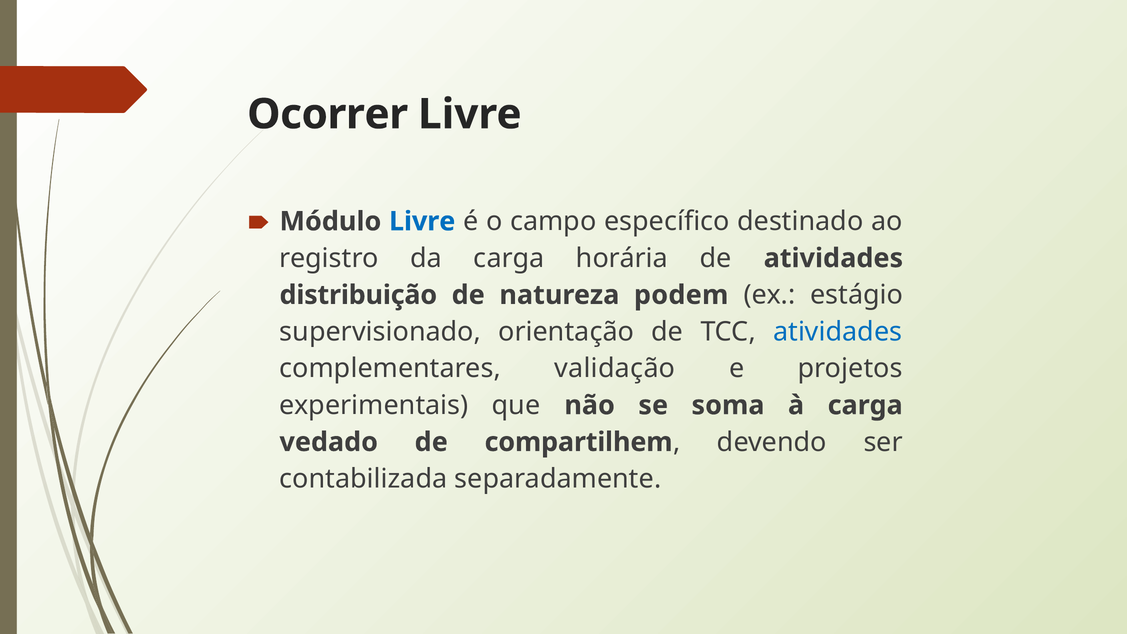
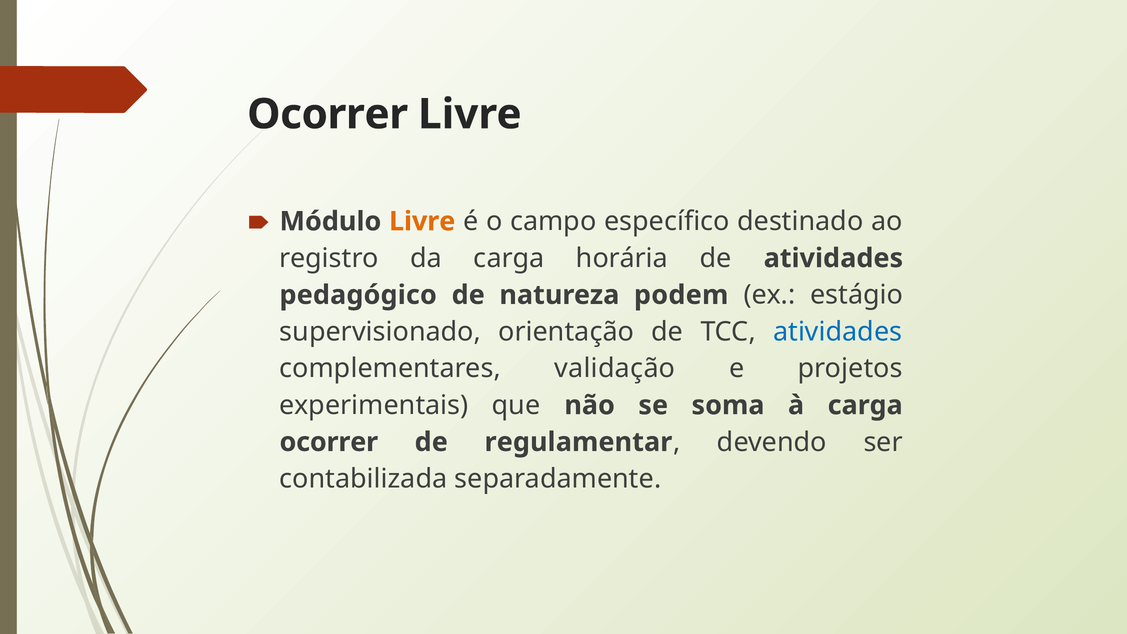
Livre colour: blue -> orange (422, 221)
distribuição: distribuição -> pedagógico (358, 295)
vedado: vedado -> ocorrer (329, 442)
compartilhem: compartilhem -> regulamentar (578, 442)
